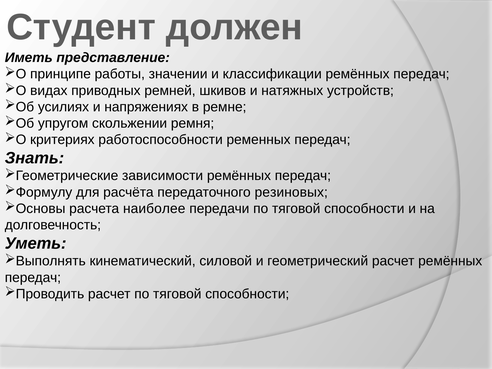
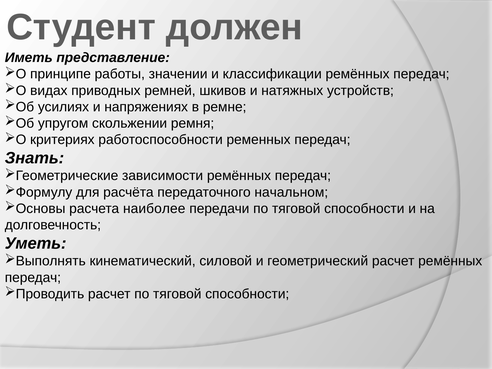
резиновых: резиновых -> начальном (291, 192)
